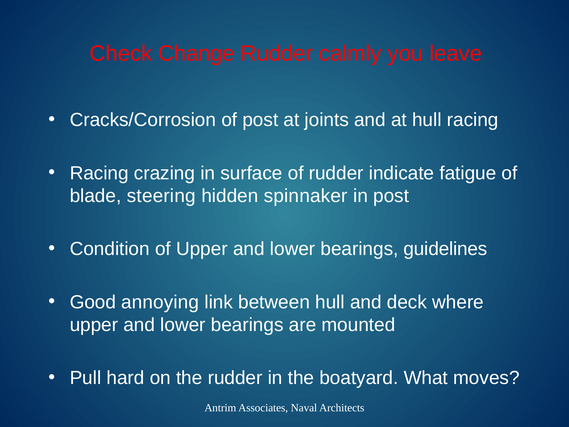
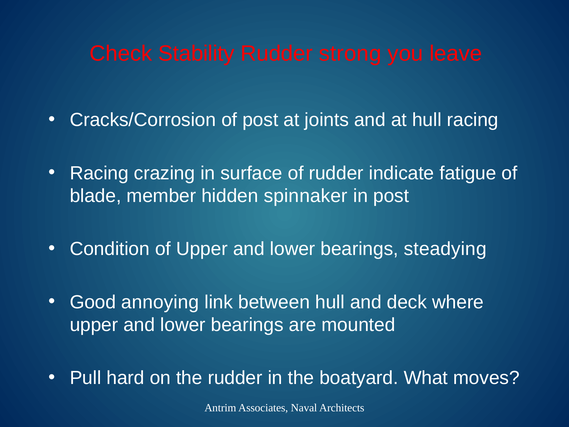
Change: Change -> Stability (196, 54)
calmly: calmly -> strong (350, 54)
steering: steering -> member (161, 196)
guidelines: guidelines -> steadying (445, 249)
